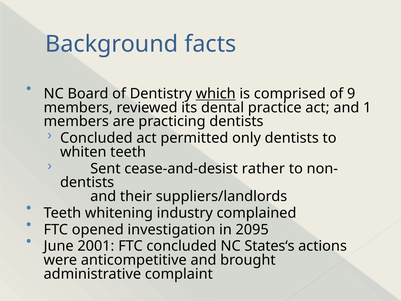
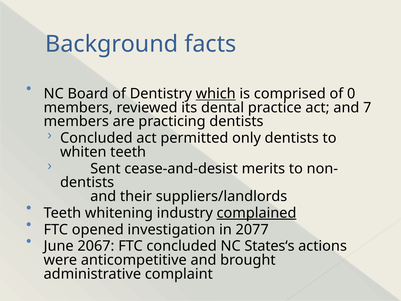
9: 9 -> 0 (351, 94)
1: 1 -> 7 (367, 108)
rather: rather -> merits (263, 168)
complained underline: none -> present (257, 213)
2095: 2095 -> 2077 (252, 229)
2001: 2001 -> 2067 (96, 246)
